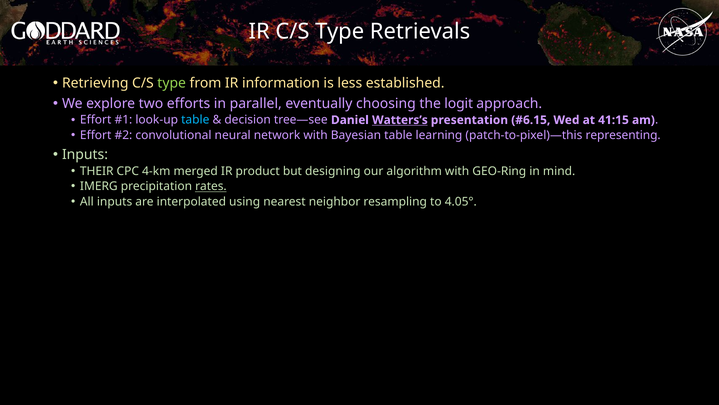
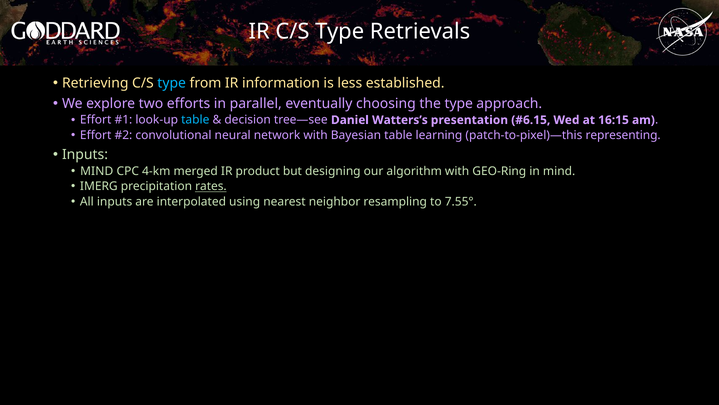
type colour: light green -> light blue (172, 83)
the logit: logit -> type (459, 103)
Watters’s underline: present -> none (400, 120)
41:15: 41:15 -> 16:15 (613, 120)
THEIR: THEIR -> MIND (97, 171)
4.05°: 4.05° -> 7.55° (461, 202)
